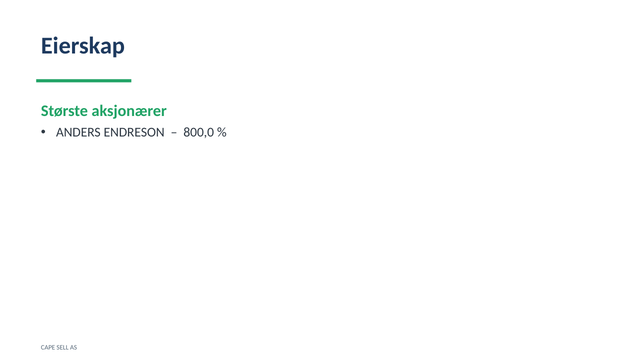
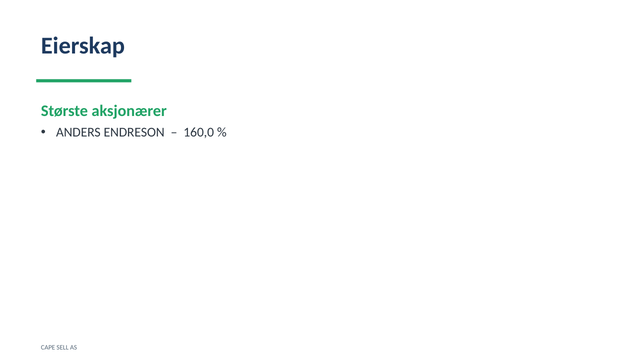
800,0: 800,0 -> 160,0 (199, 132)
